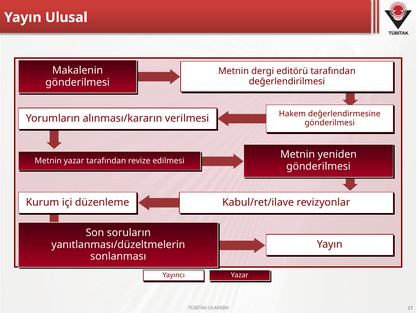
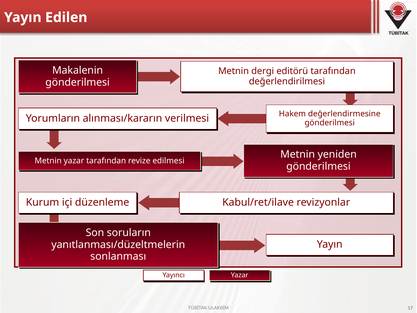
Ulusal: Ulusal -> Edilen (66, 17)
